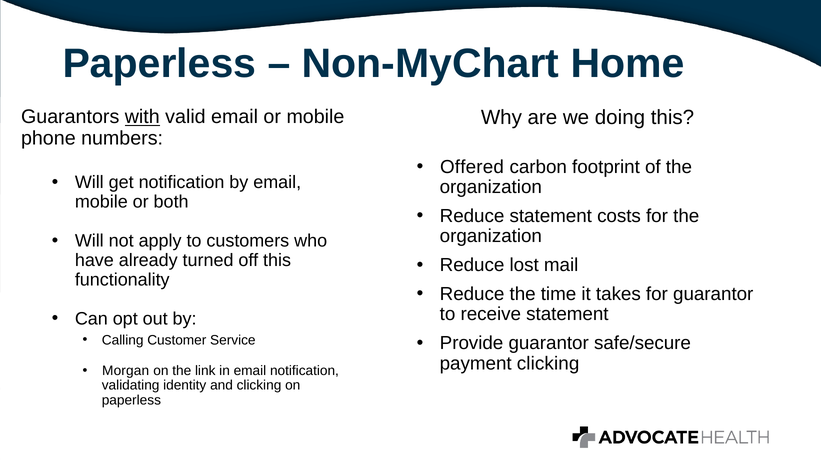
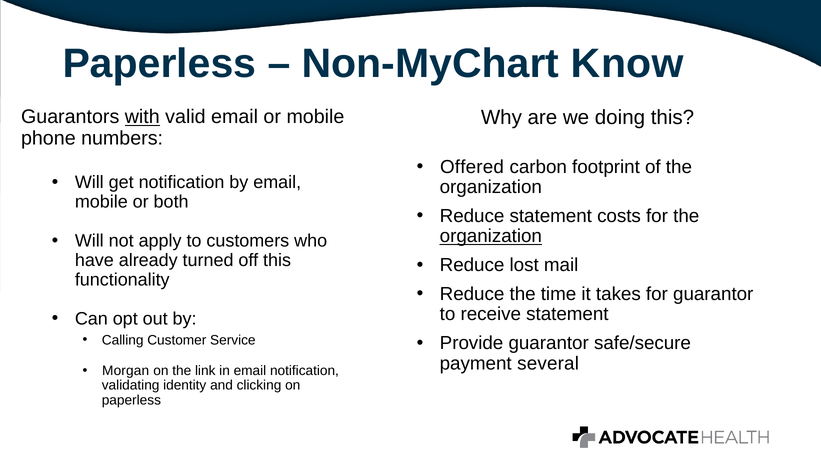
Home: Home -> Know (627, 64)
organization underline: none -> present (491, 236)
payment clicking: clicking -> several (548, 363)
